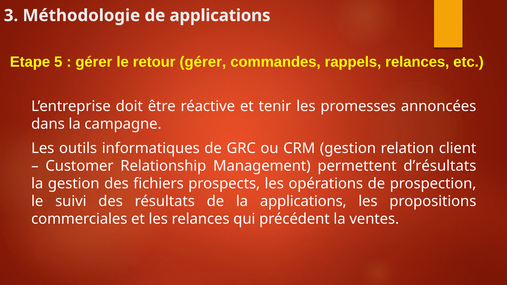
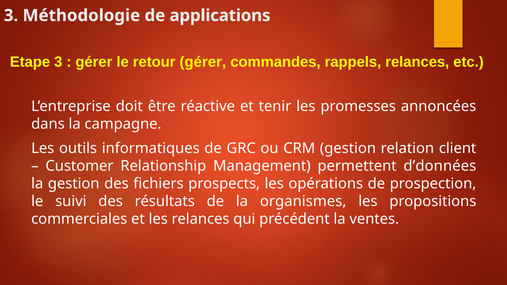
Etape 5: 5 -> 3 (58, 62)
d’résultats: d’résultats -> d’données (440, 166)
la applications: applications -> organismes (303, 201)
